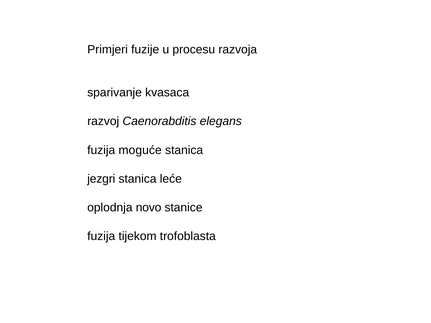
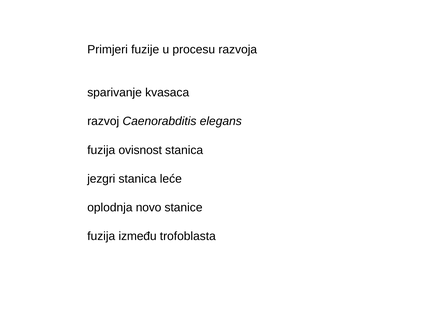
moguće: moguće -> ovisnost (140, 150)
tijekom: tijekom -> između (138, 236)
